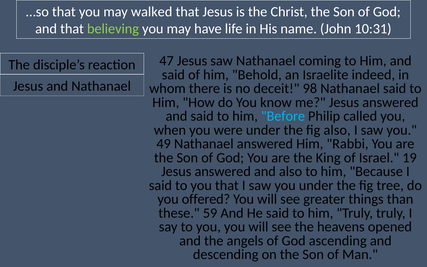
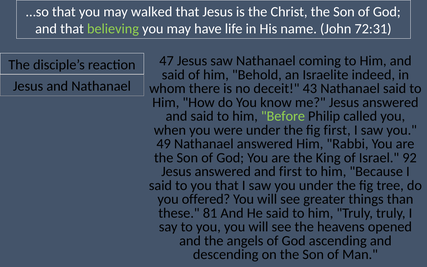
10:31: 10:31 -> 72:31 (373, 29)
98: 98 -> 43 (310, 88)
Before colour: light blue -> light green (283, 116)
fig also: also -> first (337, 130)
19: 19 -> 92 (410, 158)
and also: also -> first (291, 171)
59: 59 -> 81 (210, 213)
